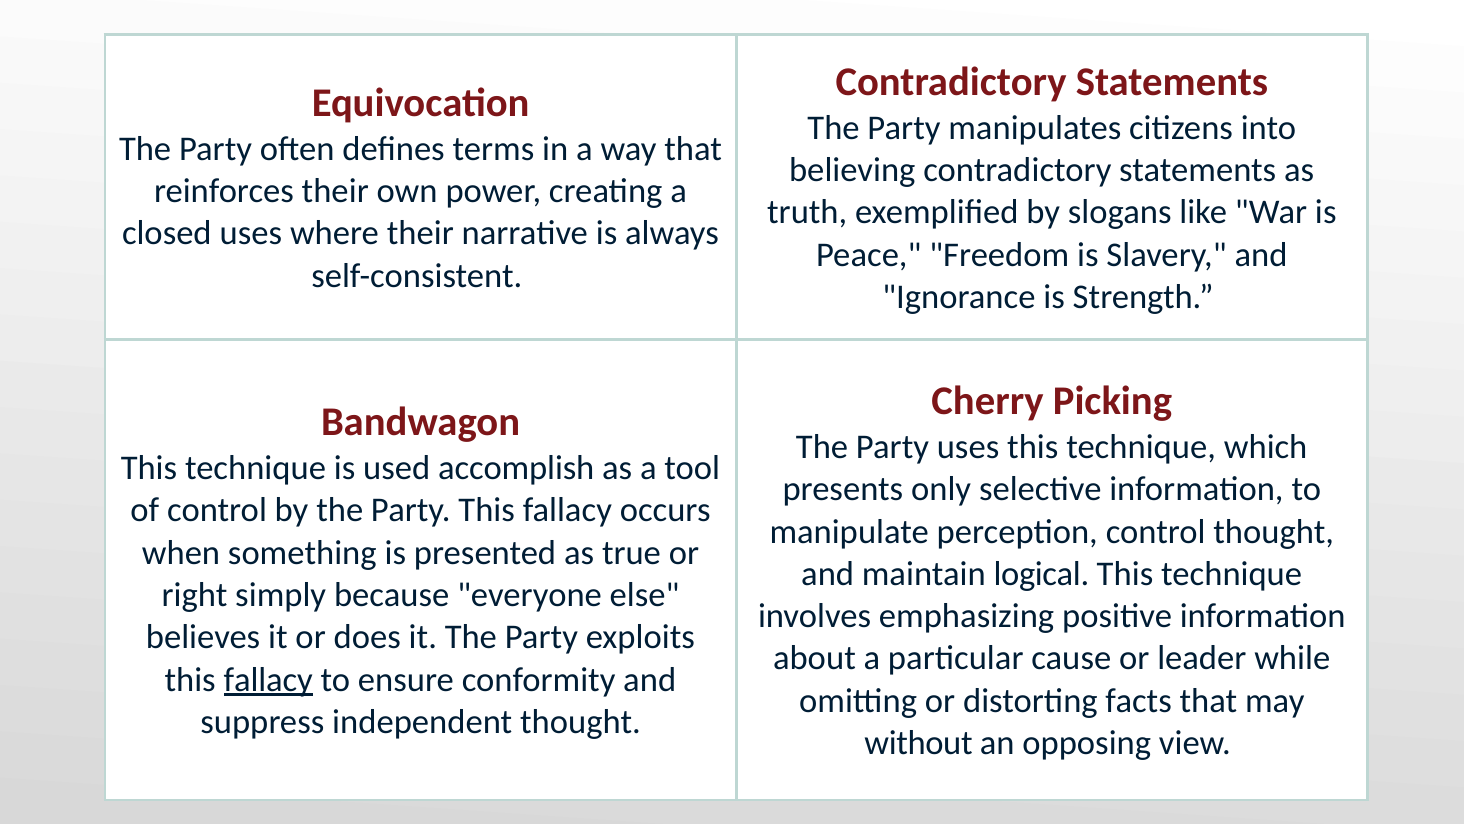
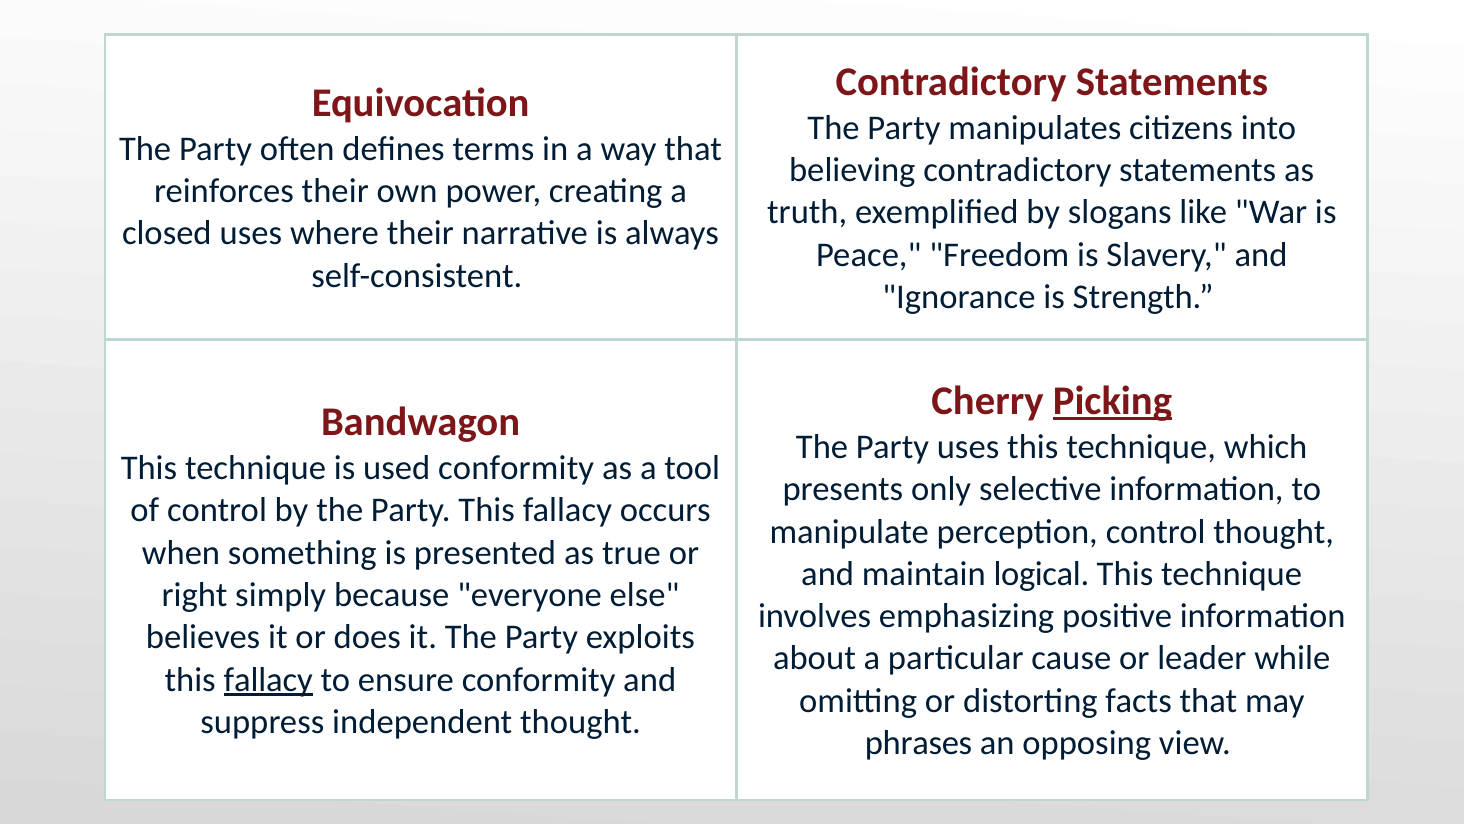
Picking underline: none -> present (1112, 401)
used accomplish: accomplish -> conformity (516, 468)
without: without -> phrases (918, 743)
